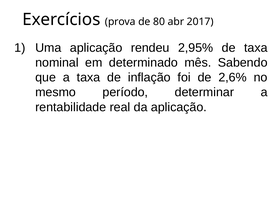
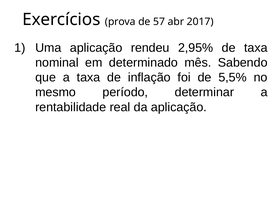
80: 80 -> 57 (159, 22)
2,6%: 2,6% -> 5,5% (233, 78)
